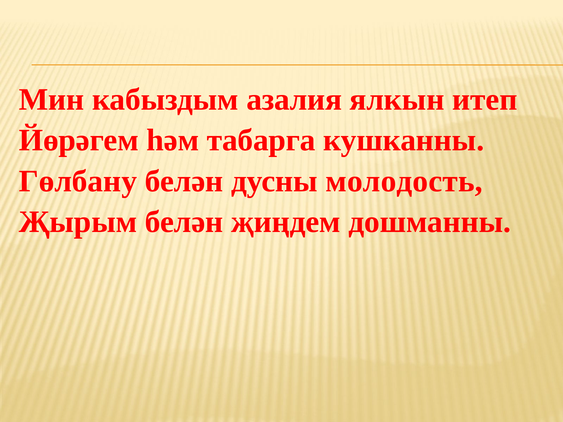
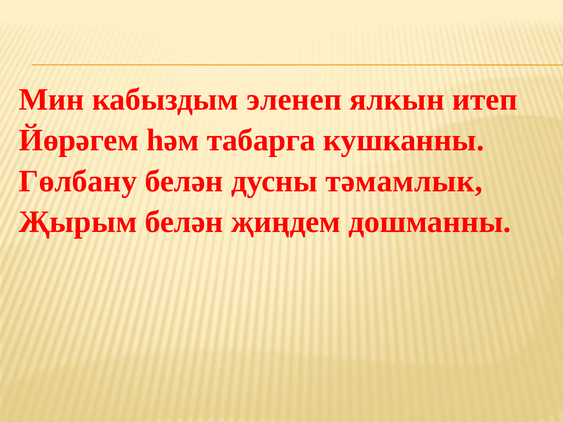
азалия: азалия -> эленеп (294, 99)
молодость: молодость -> тәмамлык (404, 181)
